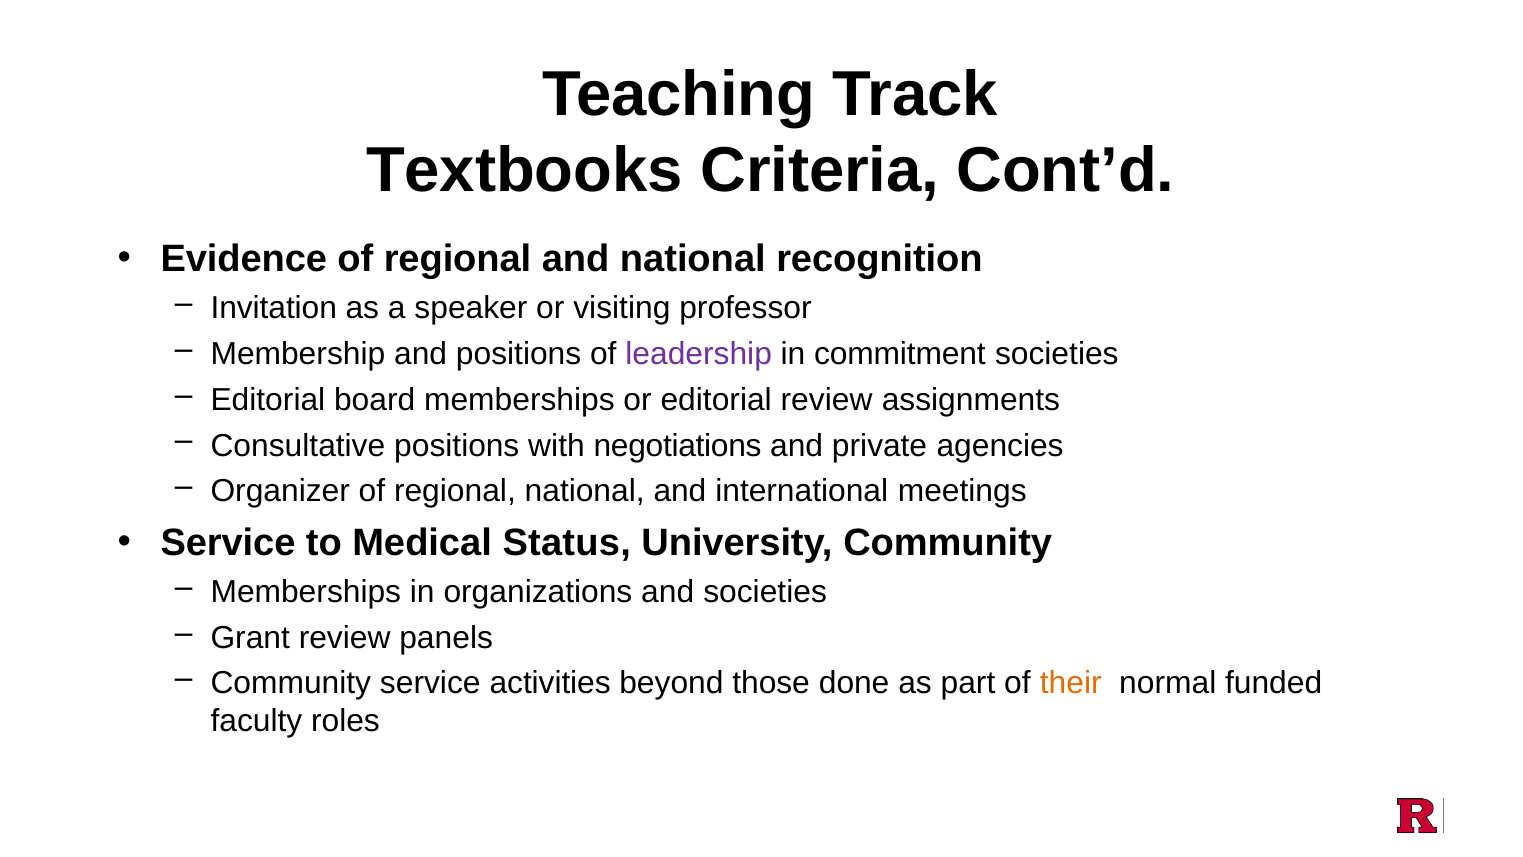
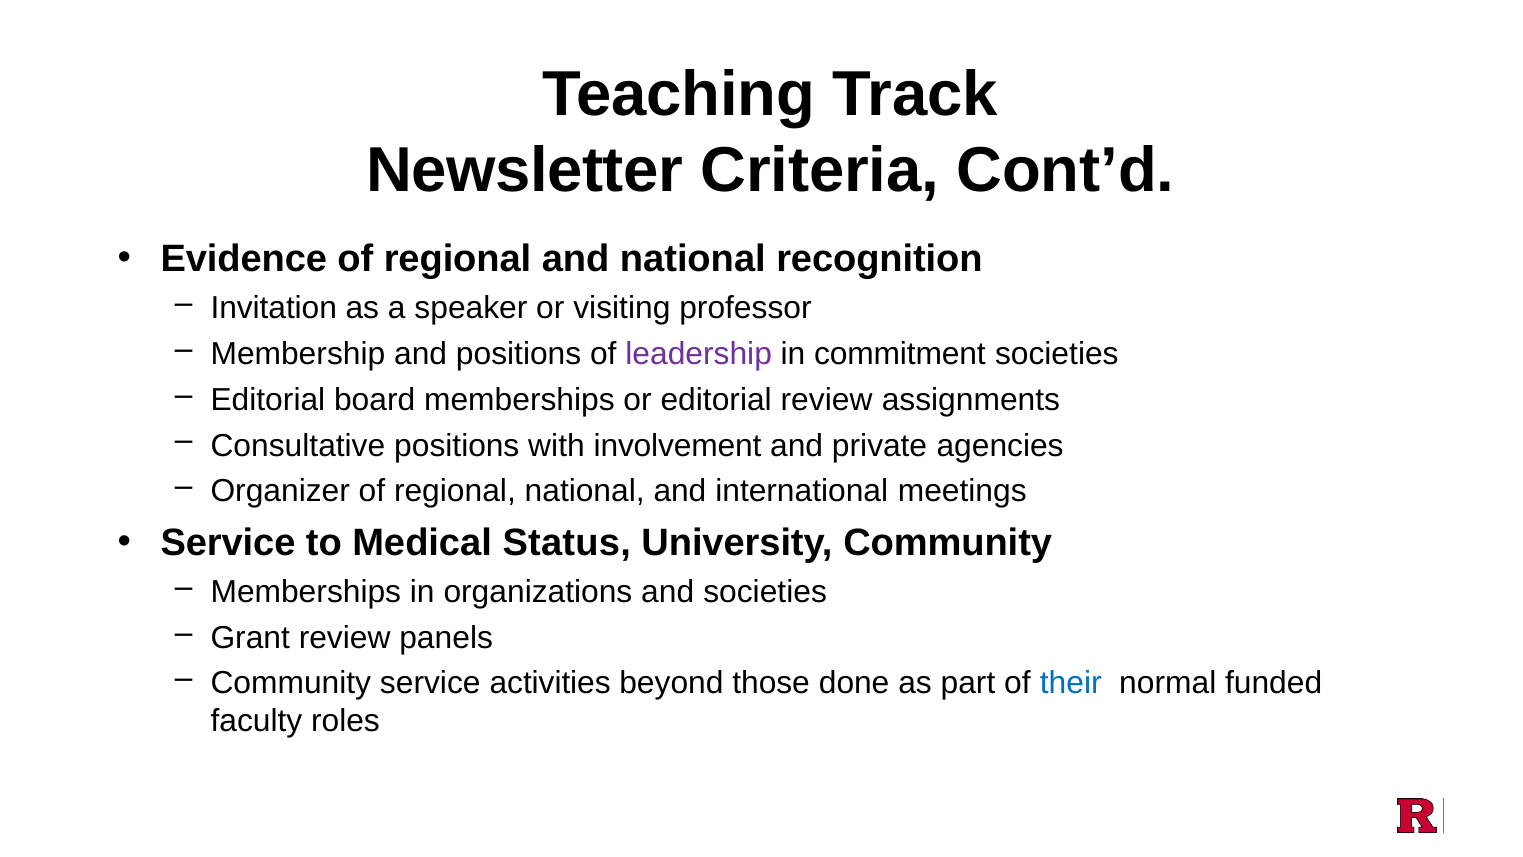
Textbooks: Textbooks -> Newsletter (525, 171)
negotiations: negotiations -> involvement (678, 445)
their colour: orange -> blue (1071, 683)
